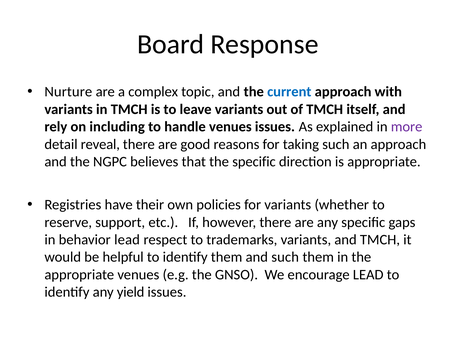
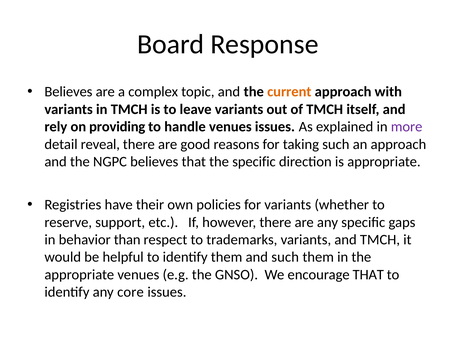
Nurture: Nurture -> Believes (68, 92)
current colour: blue -> orange (289, 92)
including: including -> providing (117, 127)
behavior lead: lead -> than (127, 240)
encourage LEAD: LEAD -> THAT (368, 275)
yield: yield -> core (130, 292)
